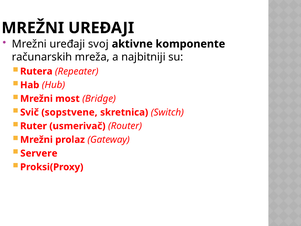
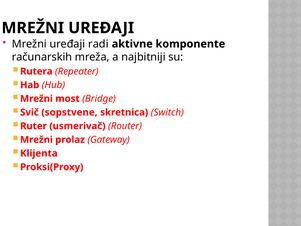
svoj: svoj -> radi (98, 44)
Servere: Servere -> Klijenta (39, 153)
